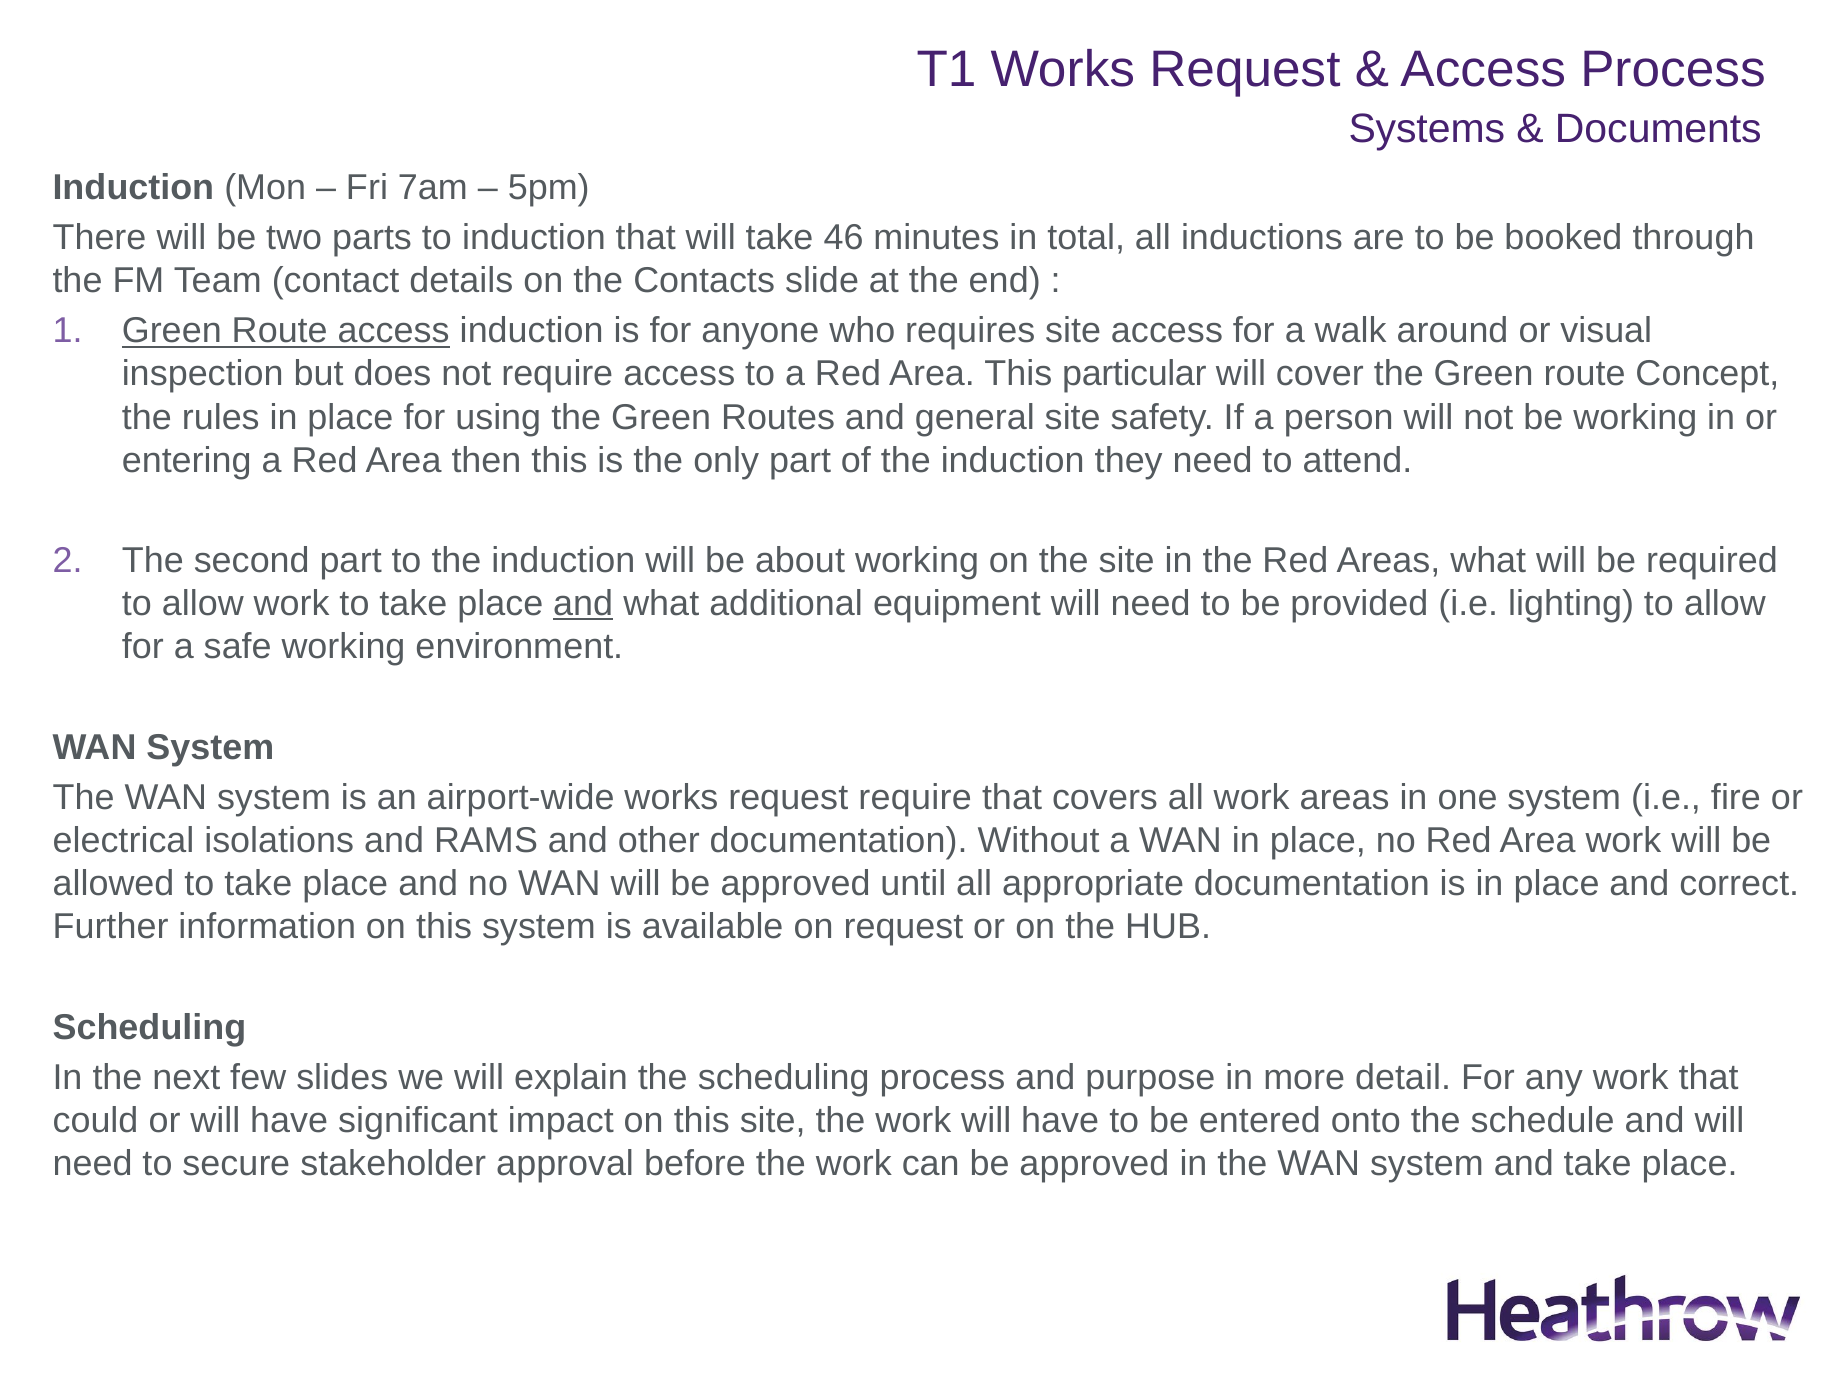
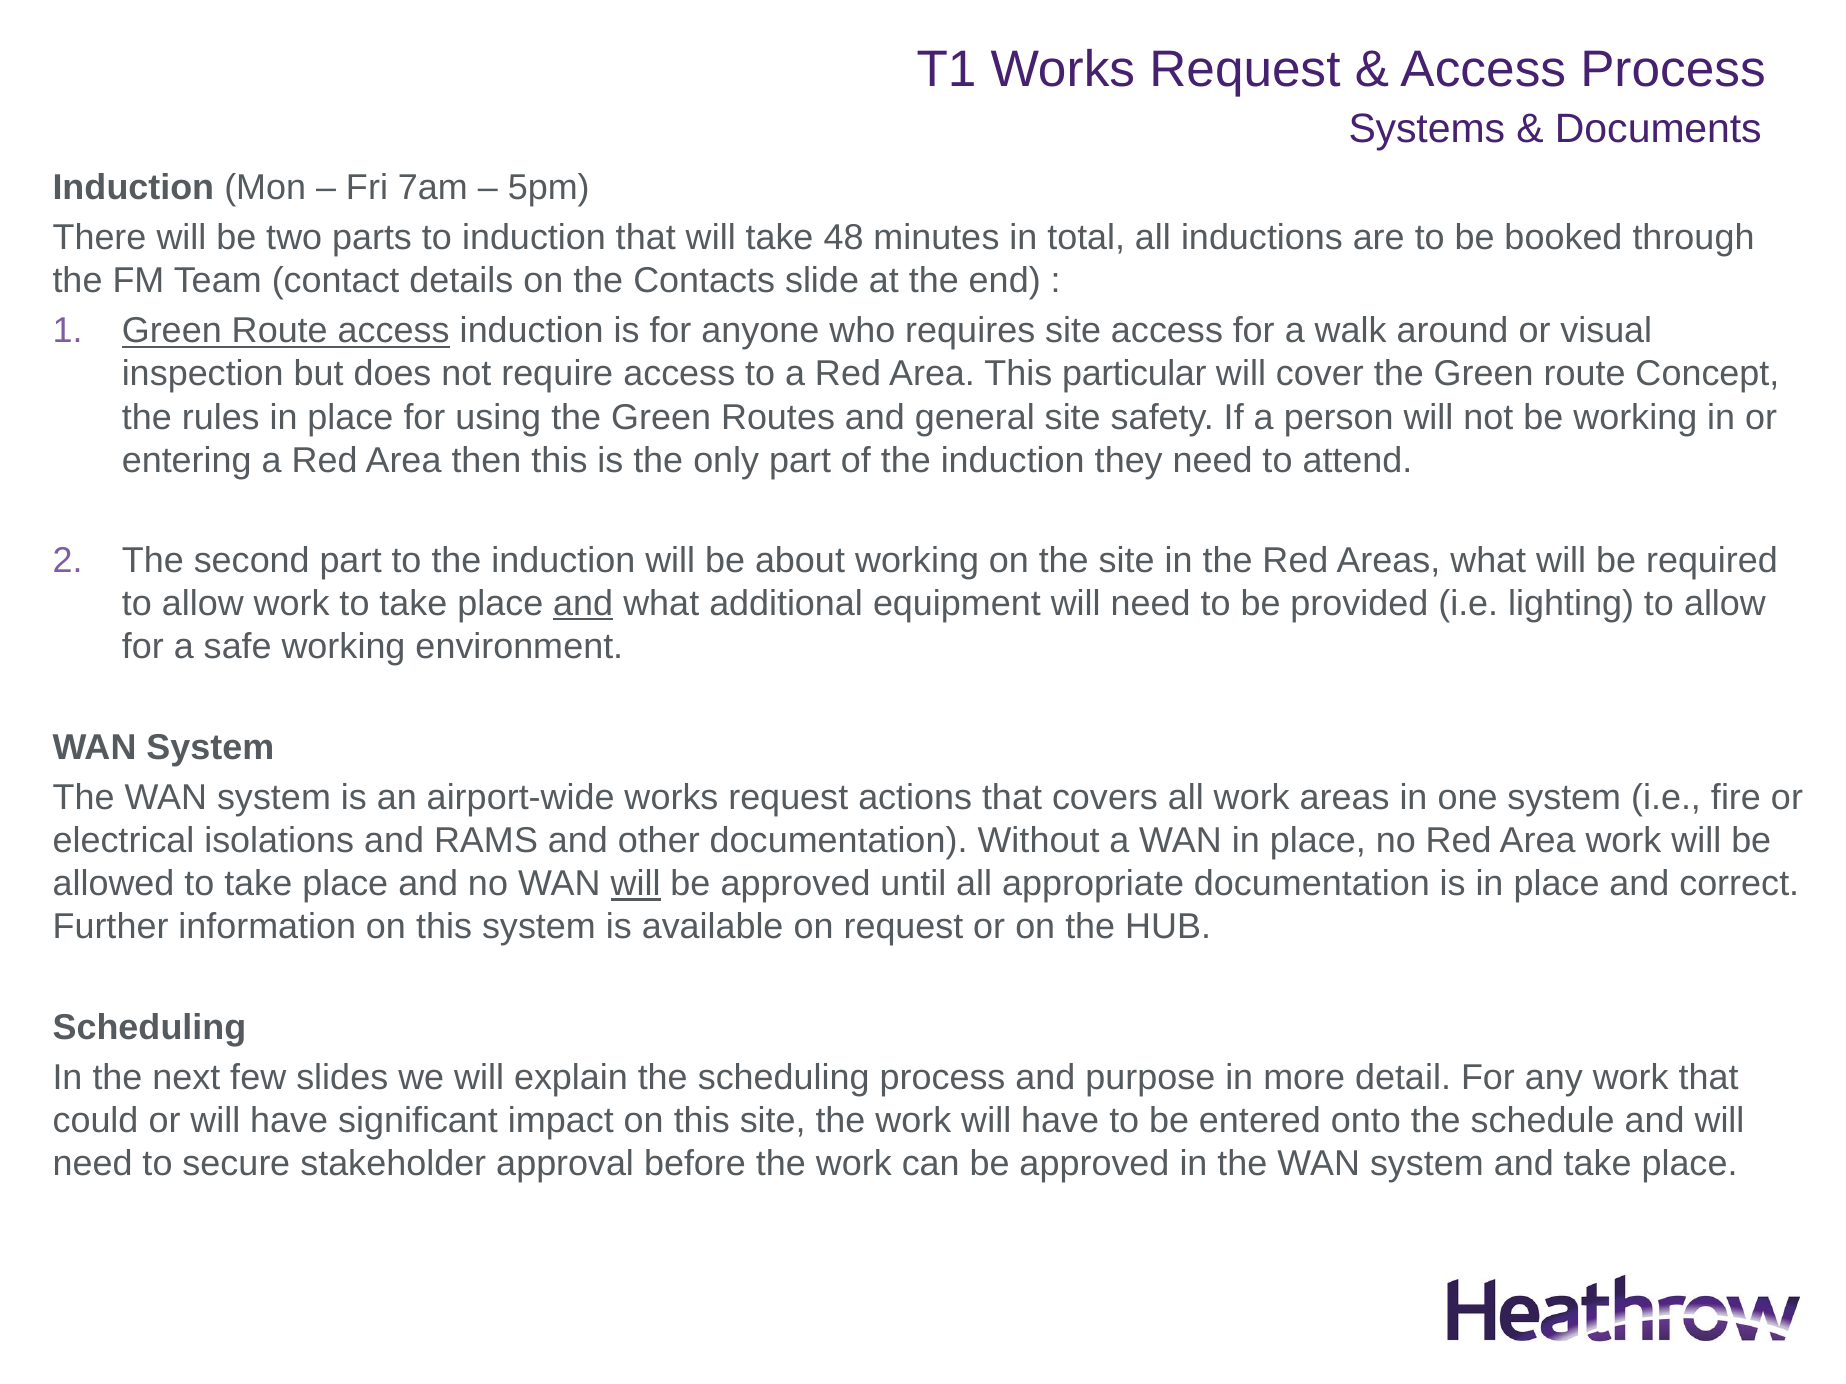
46: 46 -> 48 (844, 238)
request require: require -> actions (915, 798)
will underline: none -> present (636, 884)
